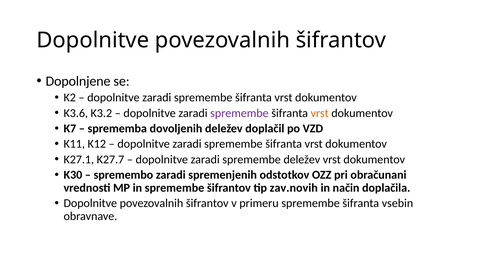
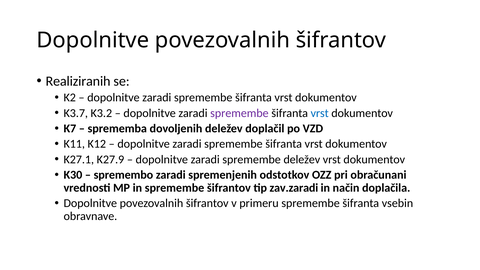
Dopolnjene: Dopolnjene -> Realiziranih (78, 81)
K3.6: K3.6 -> K3.7 (76, 113)
vrst colour: orange -> blue (320, 113)
K27.7: K27.7 -> K27.9 (110, 159)
zav.novih: zav.novih -> zav.zaradi (294, 188)
